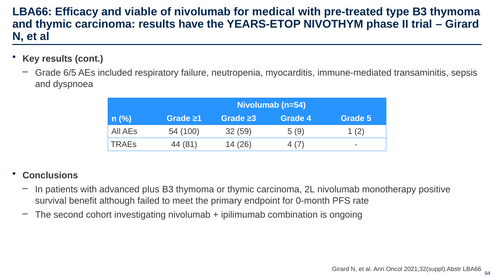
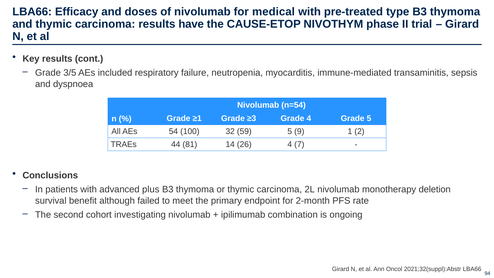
viable: viable -> doses (141, 12)
YEARS-ETOP: YEARS-ETOP -> CAUSE-ETOP (264, 24)
6/5: 6/5 -> 3/5 (70, 73)
positive: positive -> deletion (435, 190)
0-month: 0-month -> 2-month (313, 201)
